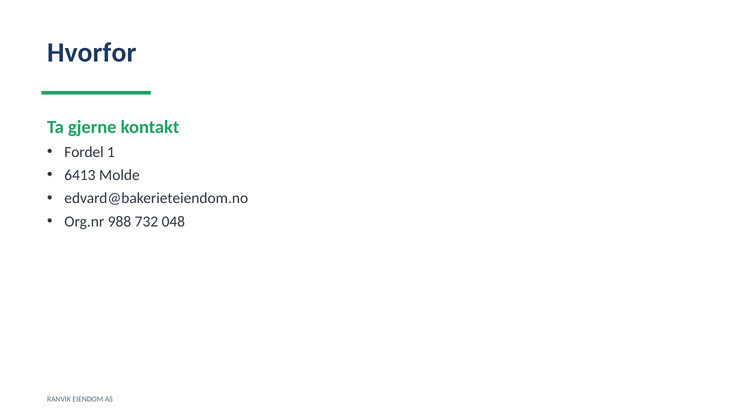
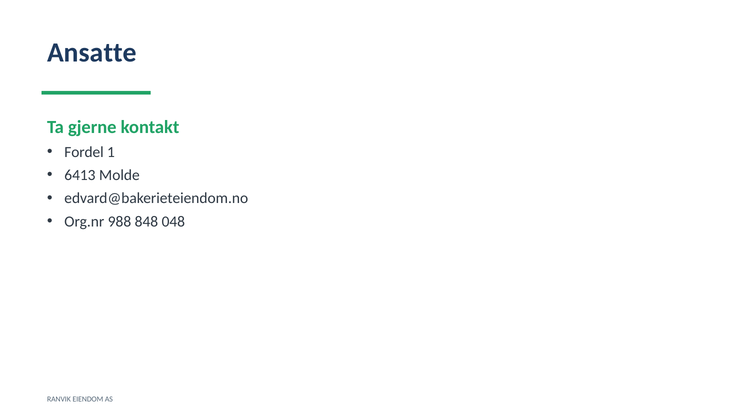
Hvorfor: Hvorfor -> Ansatte (92, 53)
732: 732 -> 848 (146, 221)
